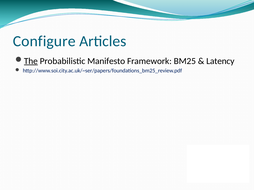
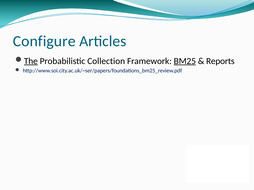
Manifesto: Manifesto -> Collection (106, 61)
BM25 underline: none -> present (185, 61)
Latency: Latency -> Reports (220, 61)
